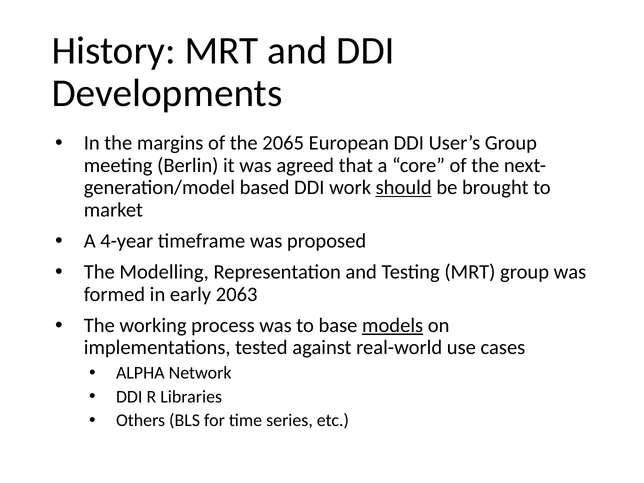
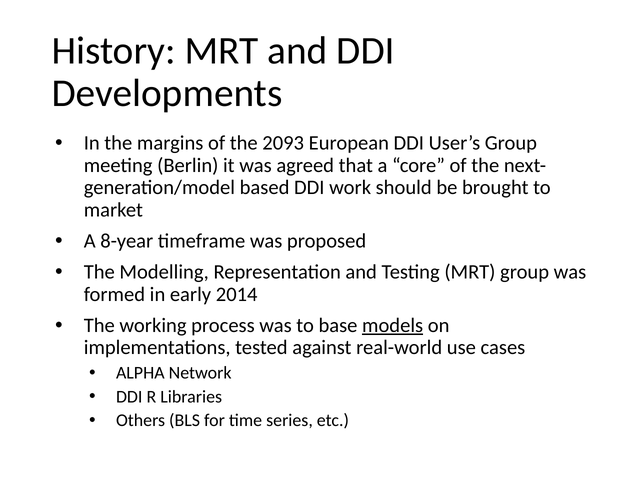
2065: 2065 -> 2093 (283, 143)
should underline: present -> none (404, 188)
4-year: 4-year -> 8-year (127, 241)
2063: 2063 -> 2014 (237, 294)
